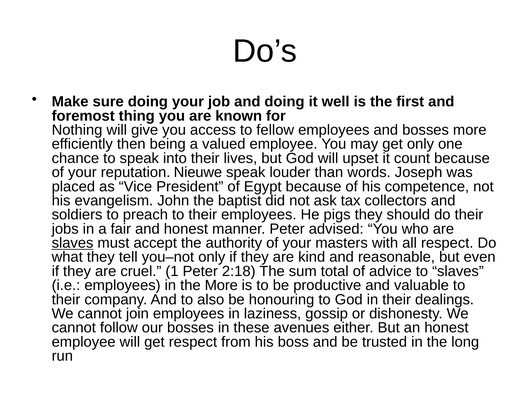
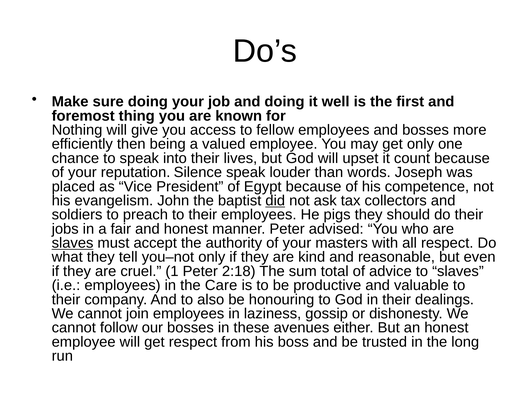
Nieuwe: Nieuwe -> Silence (198, 173)
did underline: none -> present (275, 201)
the More: More -> Care (221, 286)
